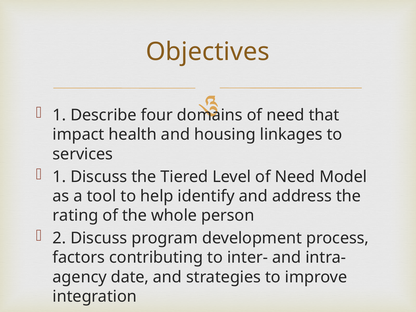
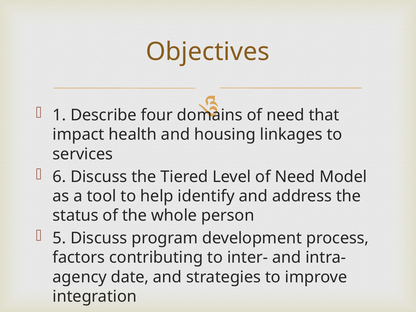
1: 1 -> 6 (59, 177)
rating: rating -> status (76, 216)
2: 2 -> 5 (59, 238)
